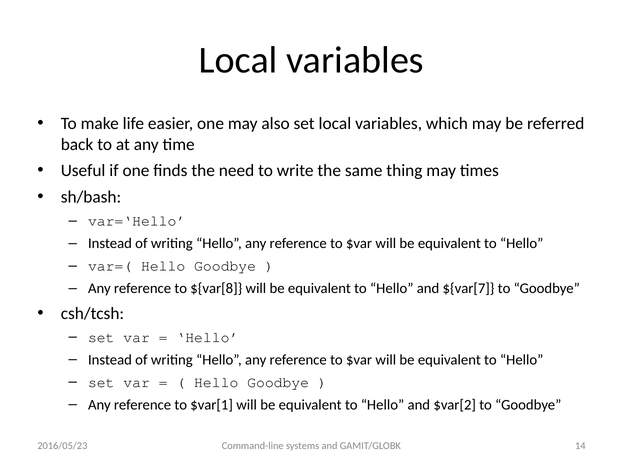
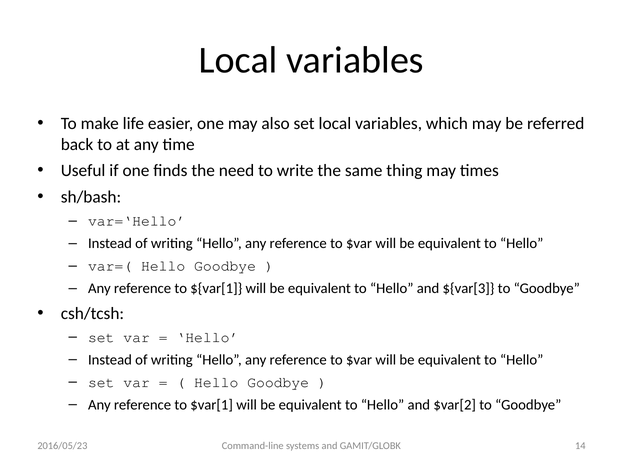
${var[8: ${var[8 -> ${var[1 (216, 289)
${var[7: ${var[7 -> ${var[3 (469, 289)
